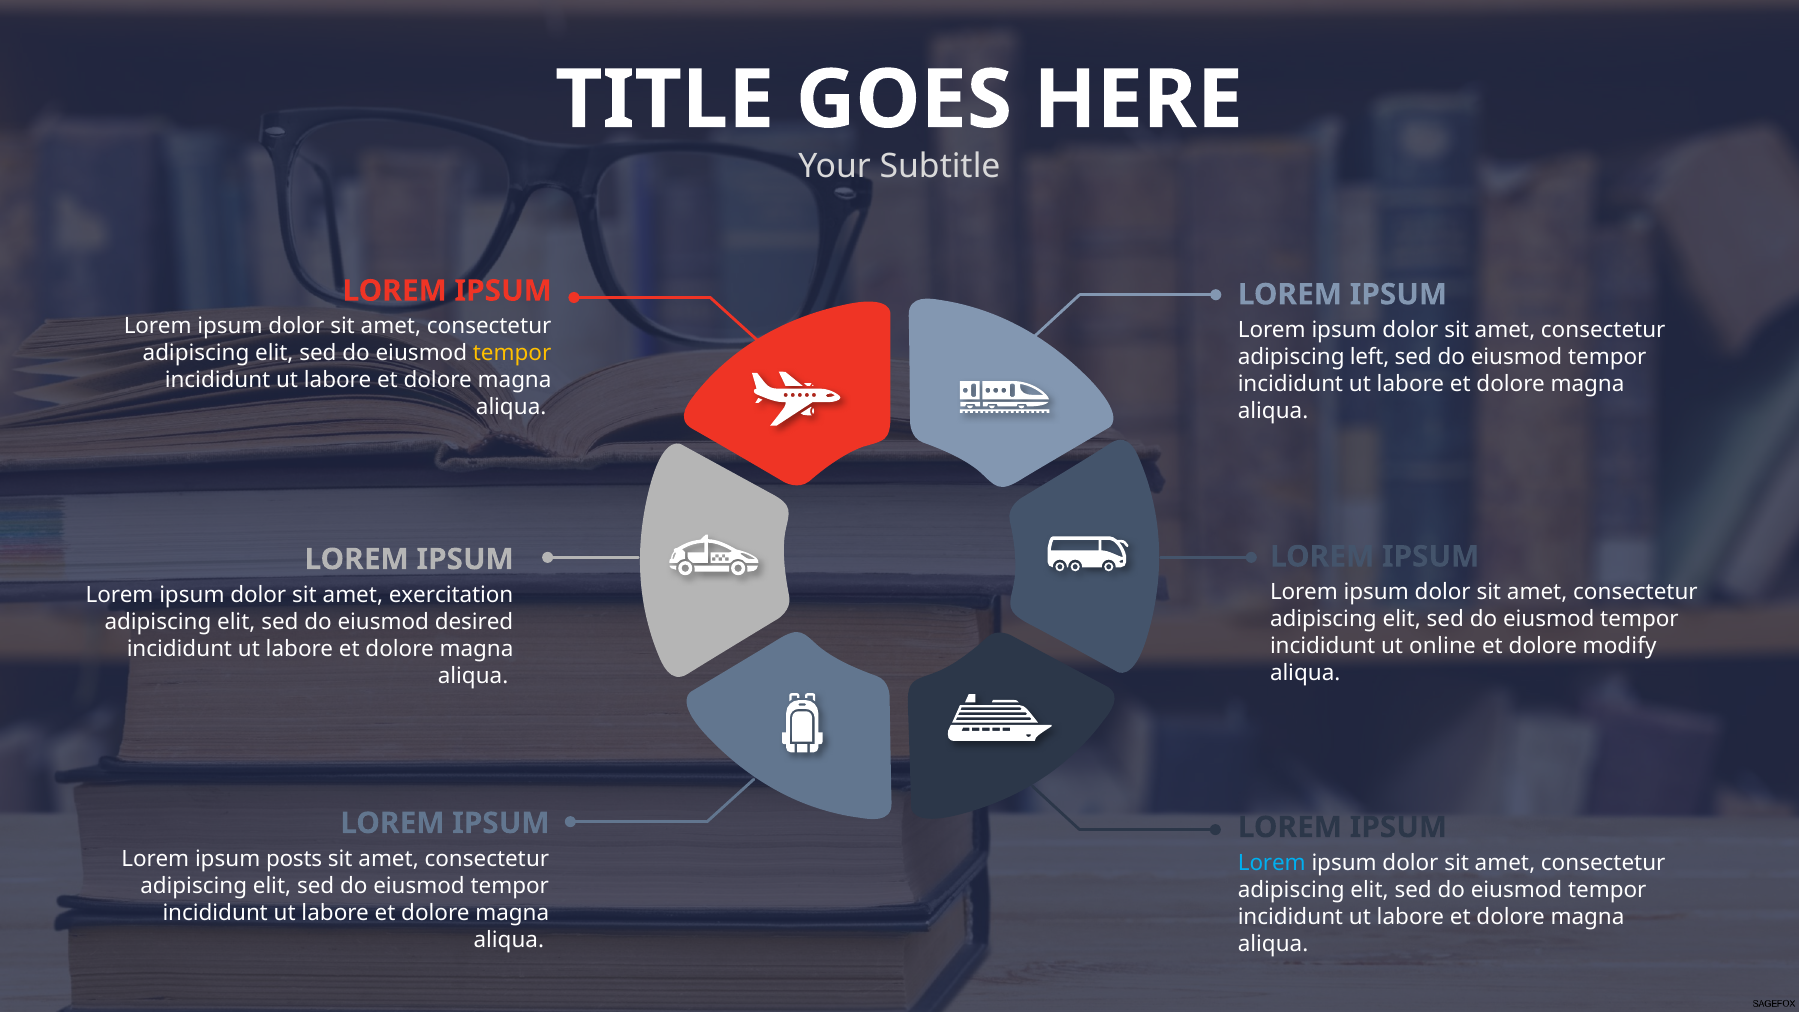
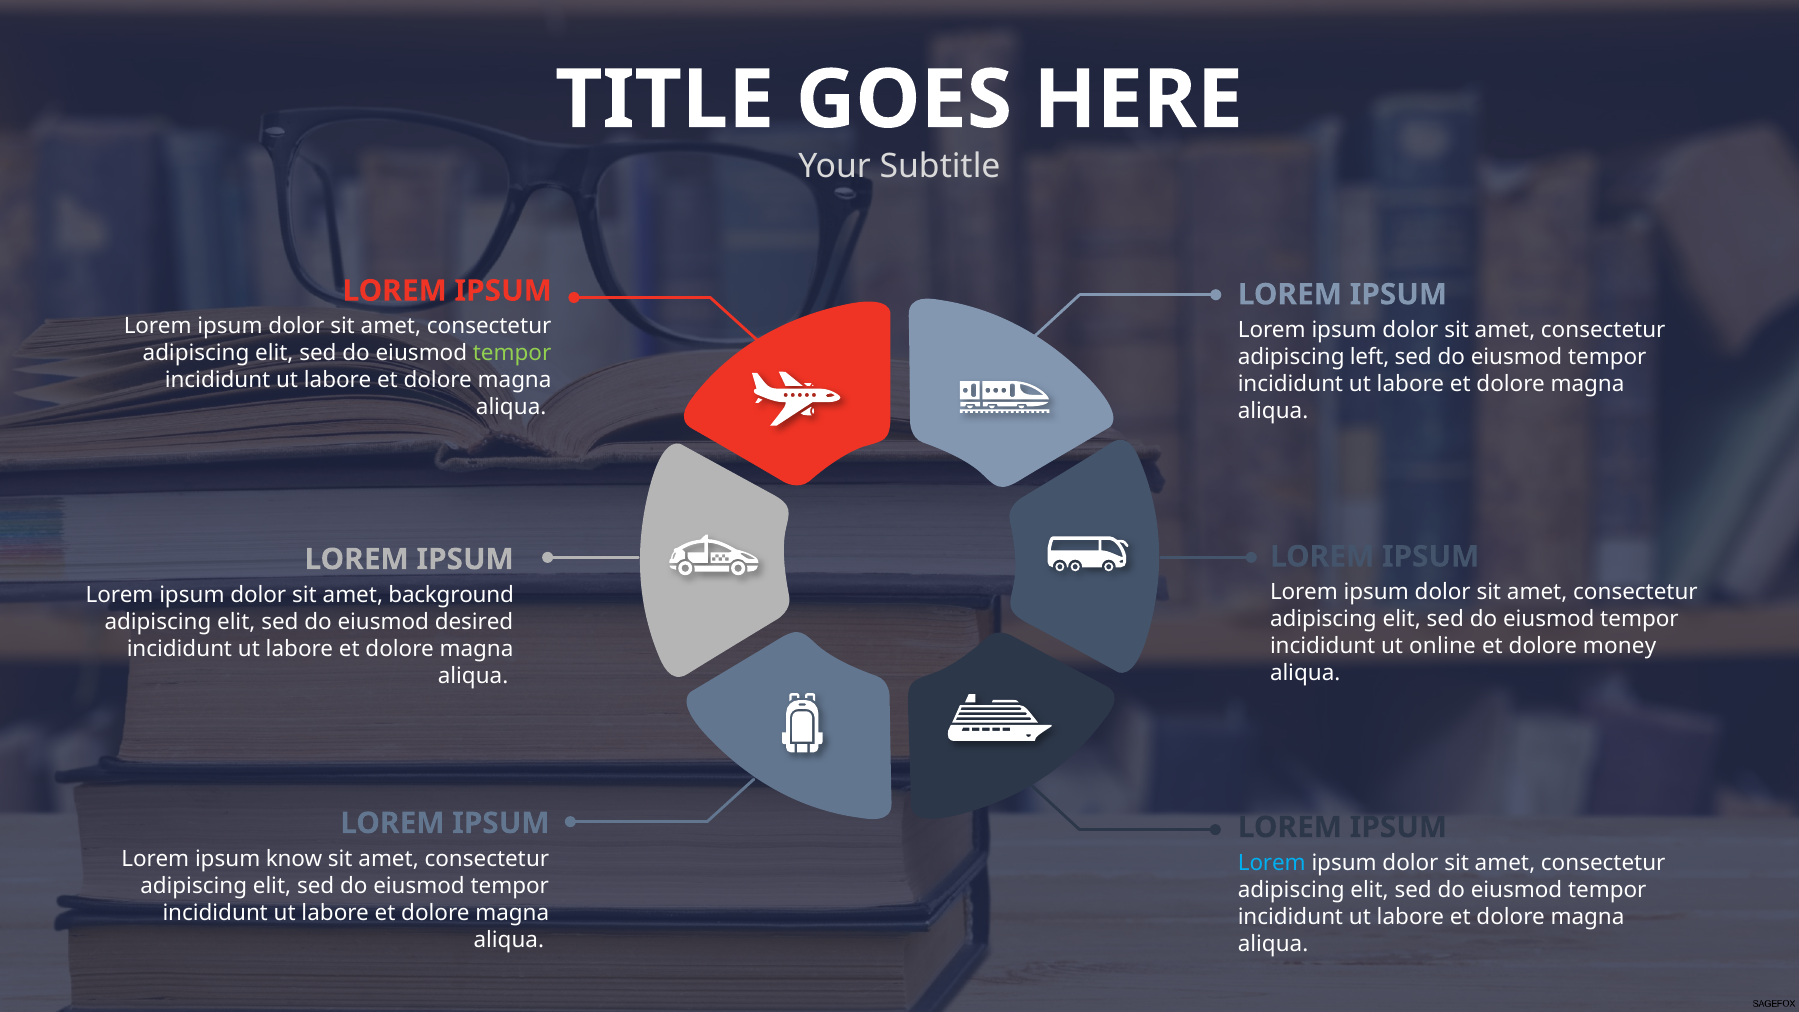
tempor colour: yellow -> light green (512, 353)
exercitation: exercitation -> background (451, 595)
modify: modify -> money (1620, 646)
posts: posts -> know (294, 859)
